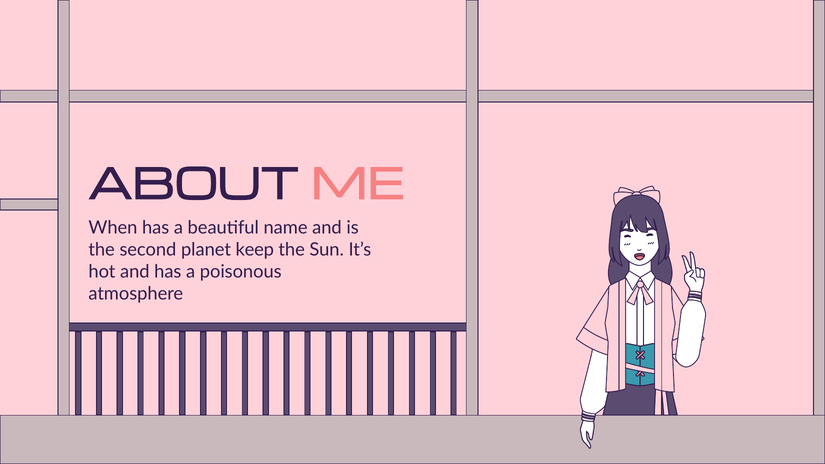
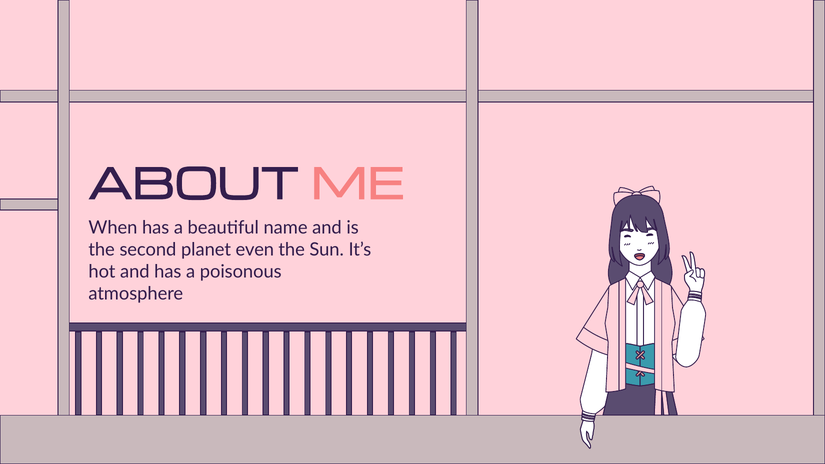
keep: keep -> even (255, 250)
